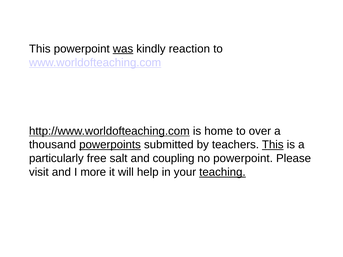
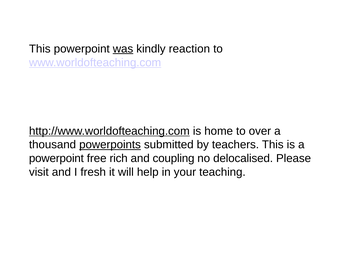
This underline: present -> none (273, 145)
particularly: particularly -> powerpoint (56, 159)
salt: salt -> rich (119, 159)
no powerpoint: powerpoint -> delocalised (243, 159)
more: more -> fresh (93, 172)
teaching underline: present -> none (222, 172)
